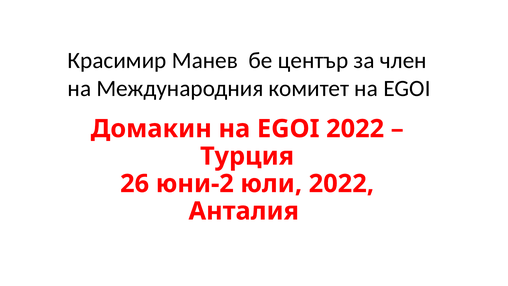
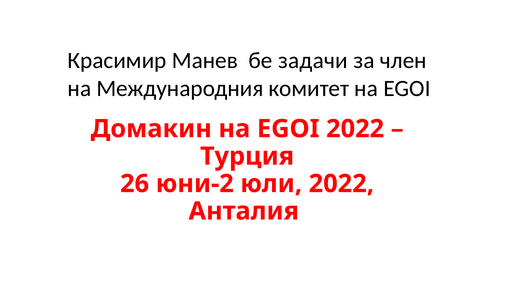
център: център -> задачи (313, 60)
